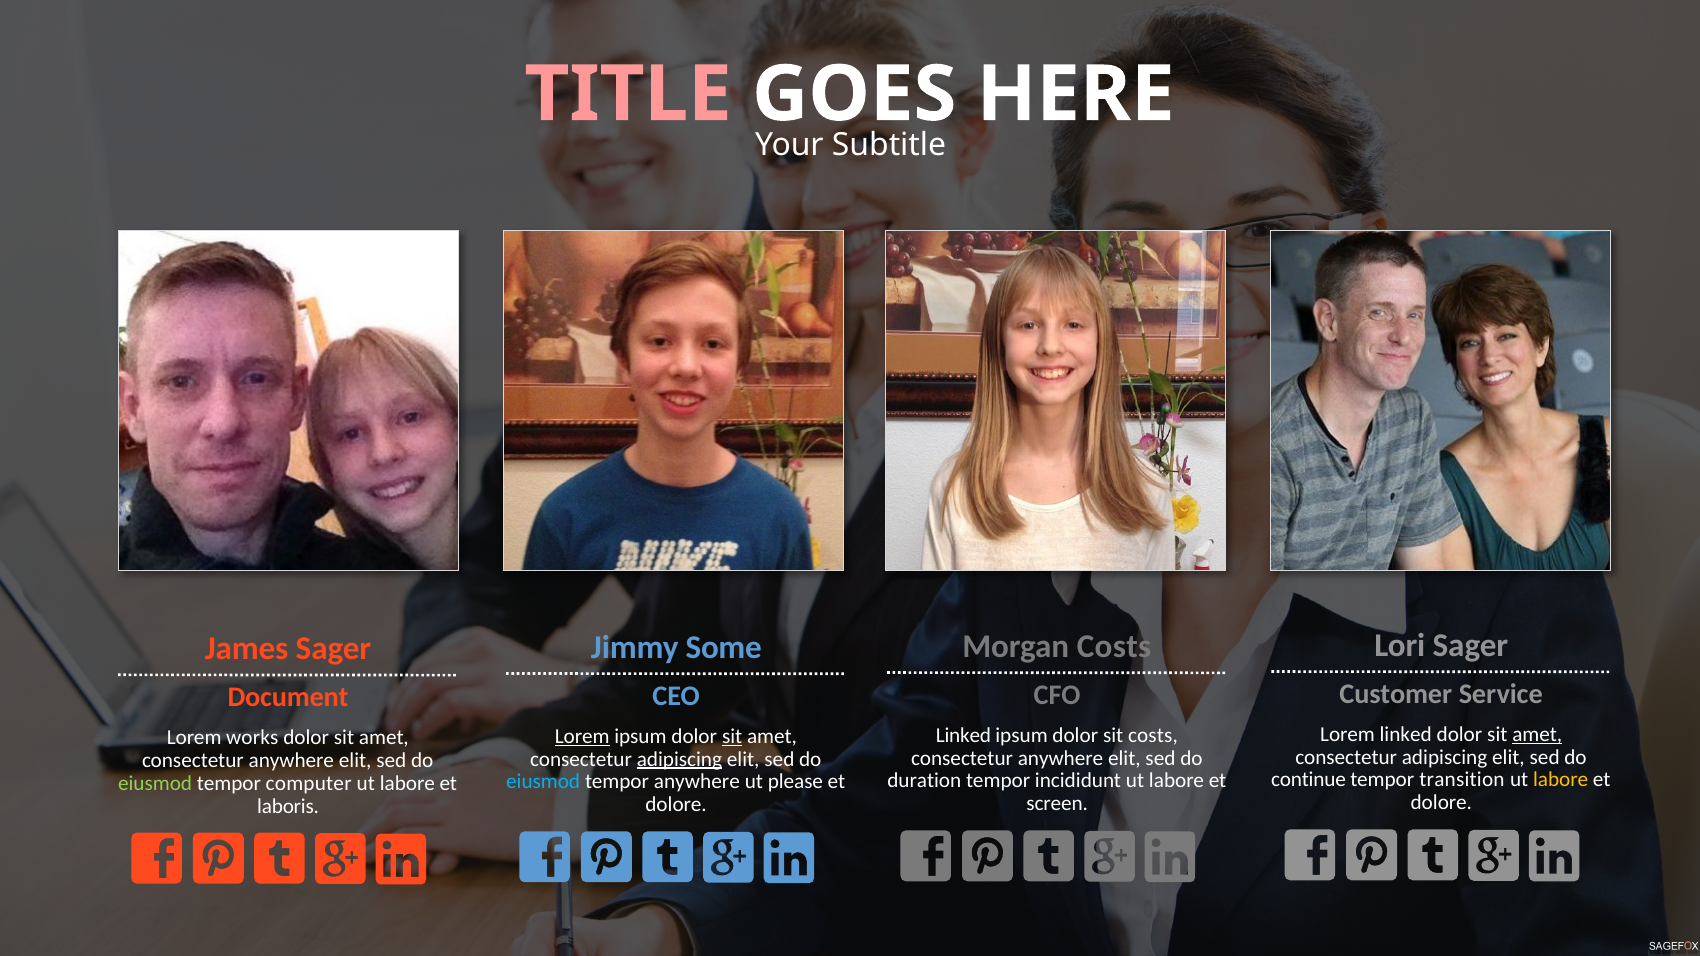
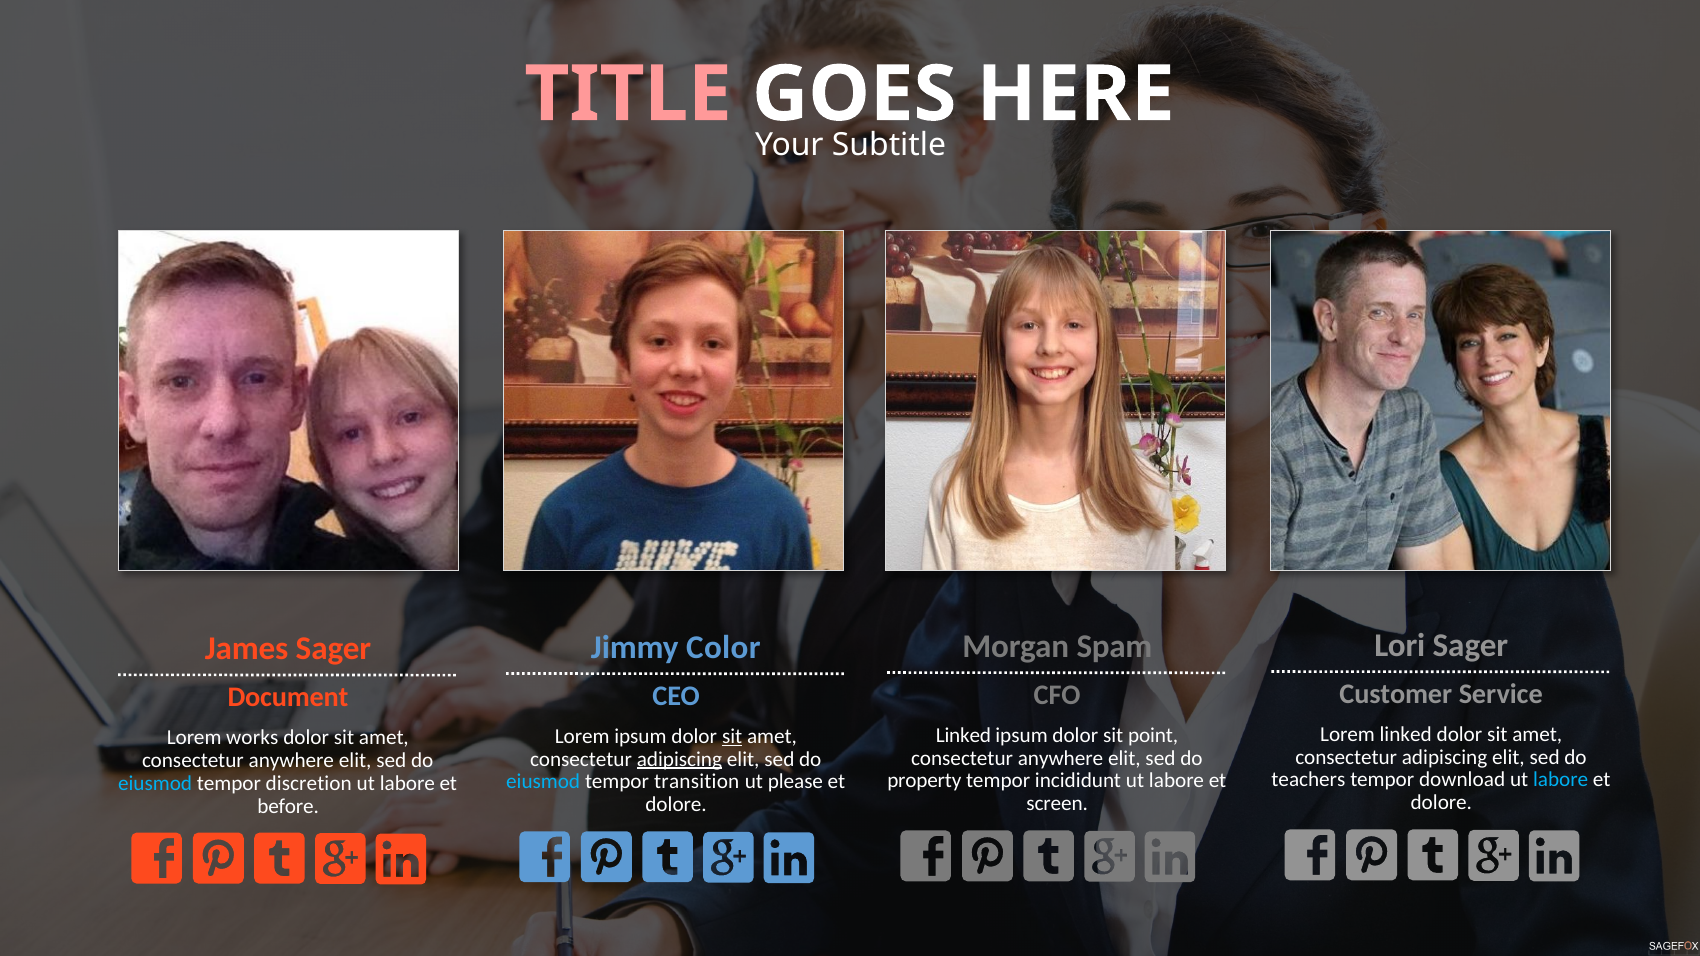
Morgan Costs: Costs -> Spam (1114, 646)
Some: Some -> Color (723, 647)
amet underline: present -> none (1537, 734)
sit costs: costs -> point (1153, 735)
Lorem underline: present -> none (582, 736)
continue: continue -> teachers (1308, 780)
transition: transition -> download (1462, 780)
labore colour: yellow -> light blue (1561, 780)
duration: duration -> property (924, 781)
tempor anywhere: anywhere -> transition (697, 782)
eiusmod colour: light green -> light blue (155, 783)
computer: computer -> discretion (309, 783)
laboris: laboris -> before (288, 806)
